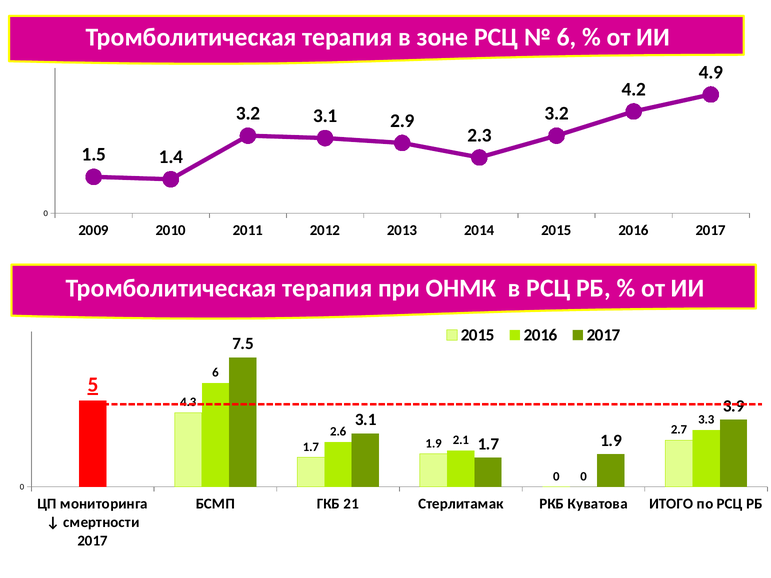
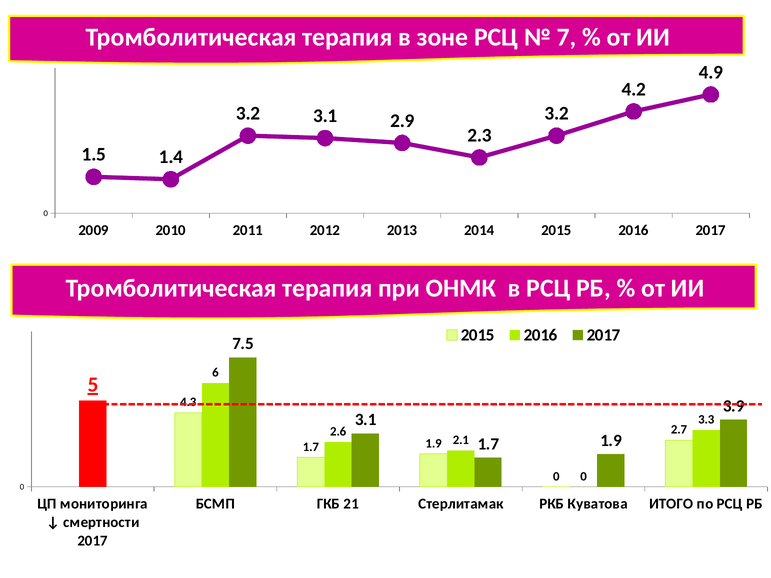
6: 6 -> 7 (567, 37)
